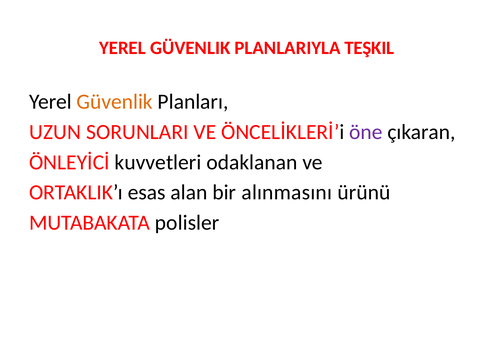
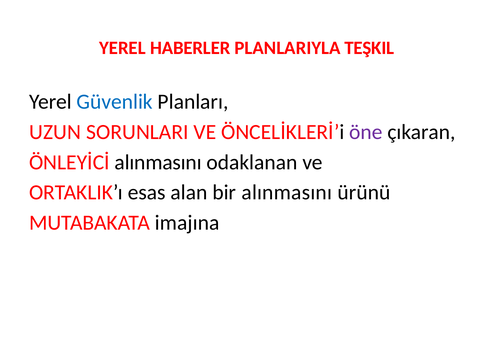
GÜVENLIK: GÜVENLIK -> HABERLER (190, 48)
Güvenlik colour: orange -> blue (115, 102)
ÖNLEYİCİ kuvvetleri: kuvvetleri -> alınmasını (158, 162)
polisler: polisler -> imajına (187, 222)
